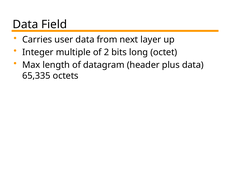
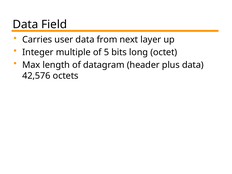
2: 2 -> 5 (106, 52)
65,335: 65,335 -> 42,576 (36, 76)
